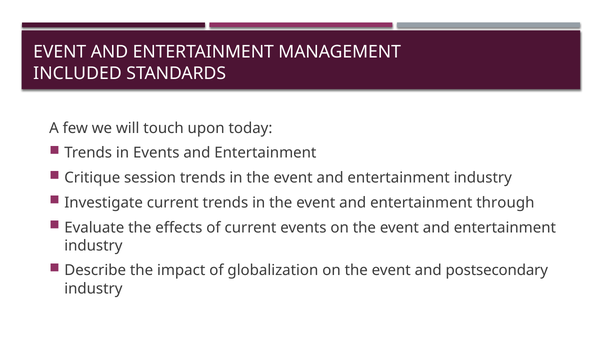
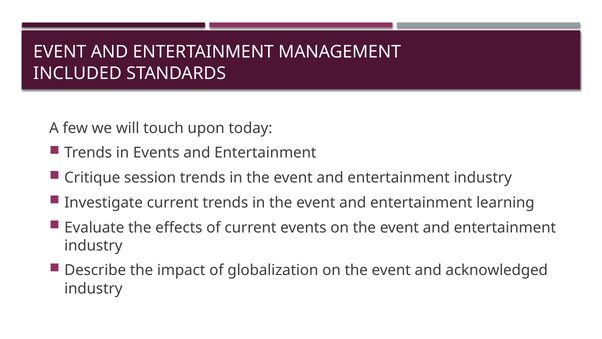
through: through -> learning (505, 202)
postsecondary: postsecondary -> acknowledged (497, 270)
